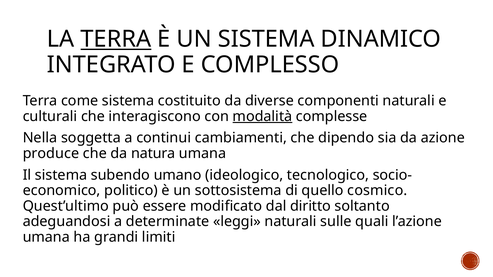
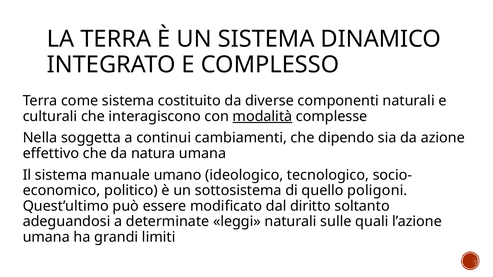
TERRA underline: present -> none (116, 39)
produce: produce -> effettivo (51, 154)
subendo: subendo -> manuale (120, 175)
cosmico: cosmico -> poligoni (377, 191)
